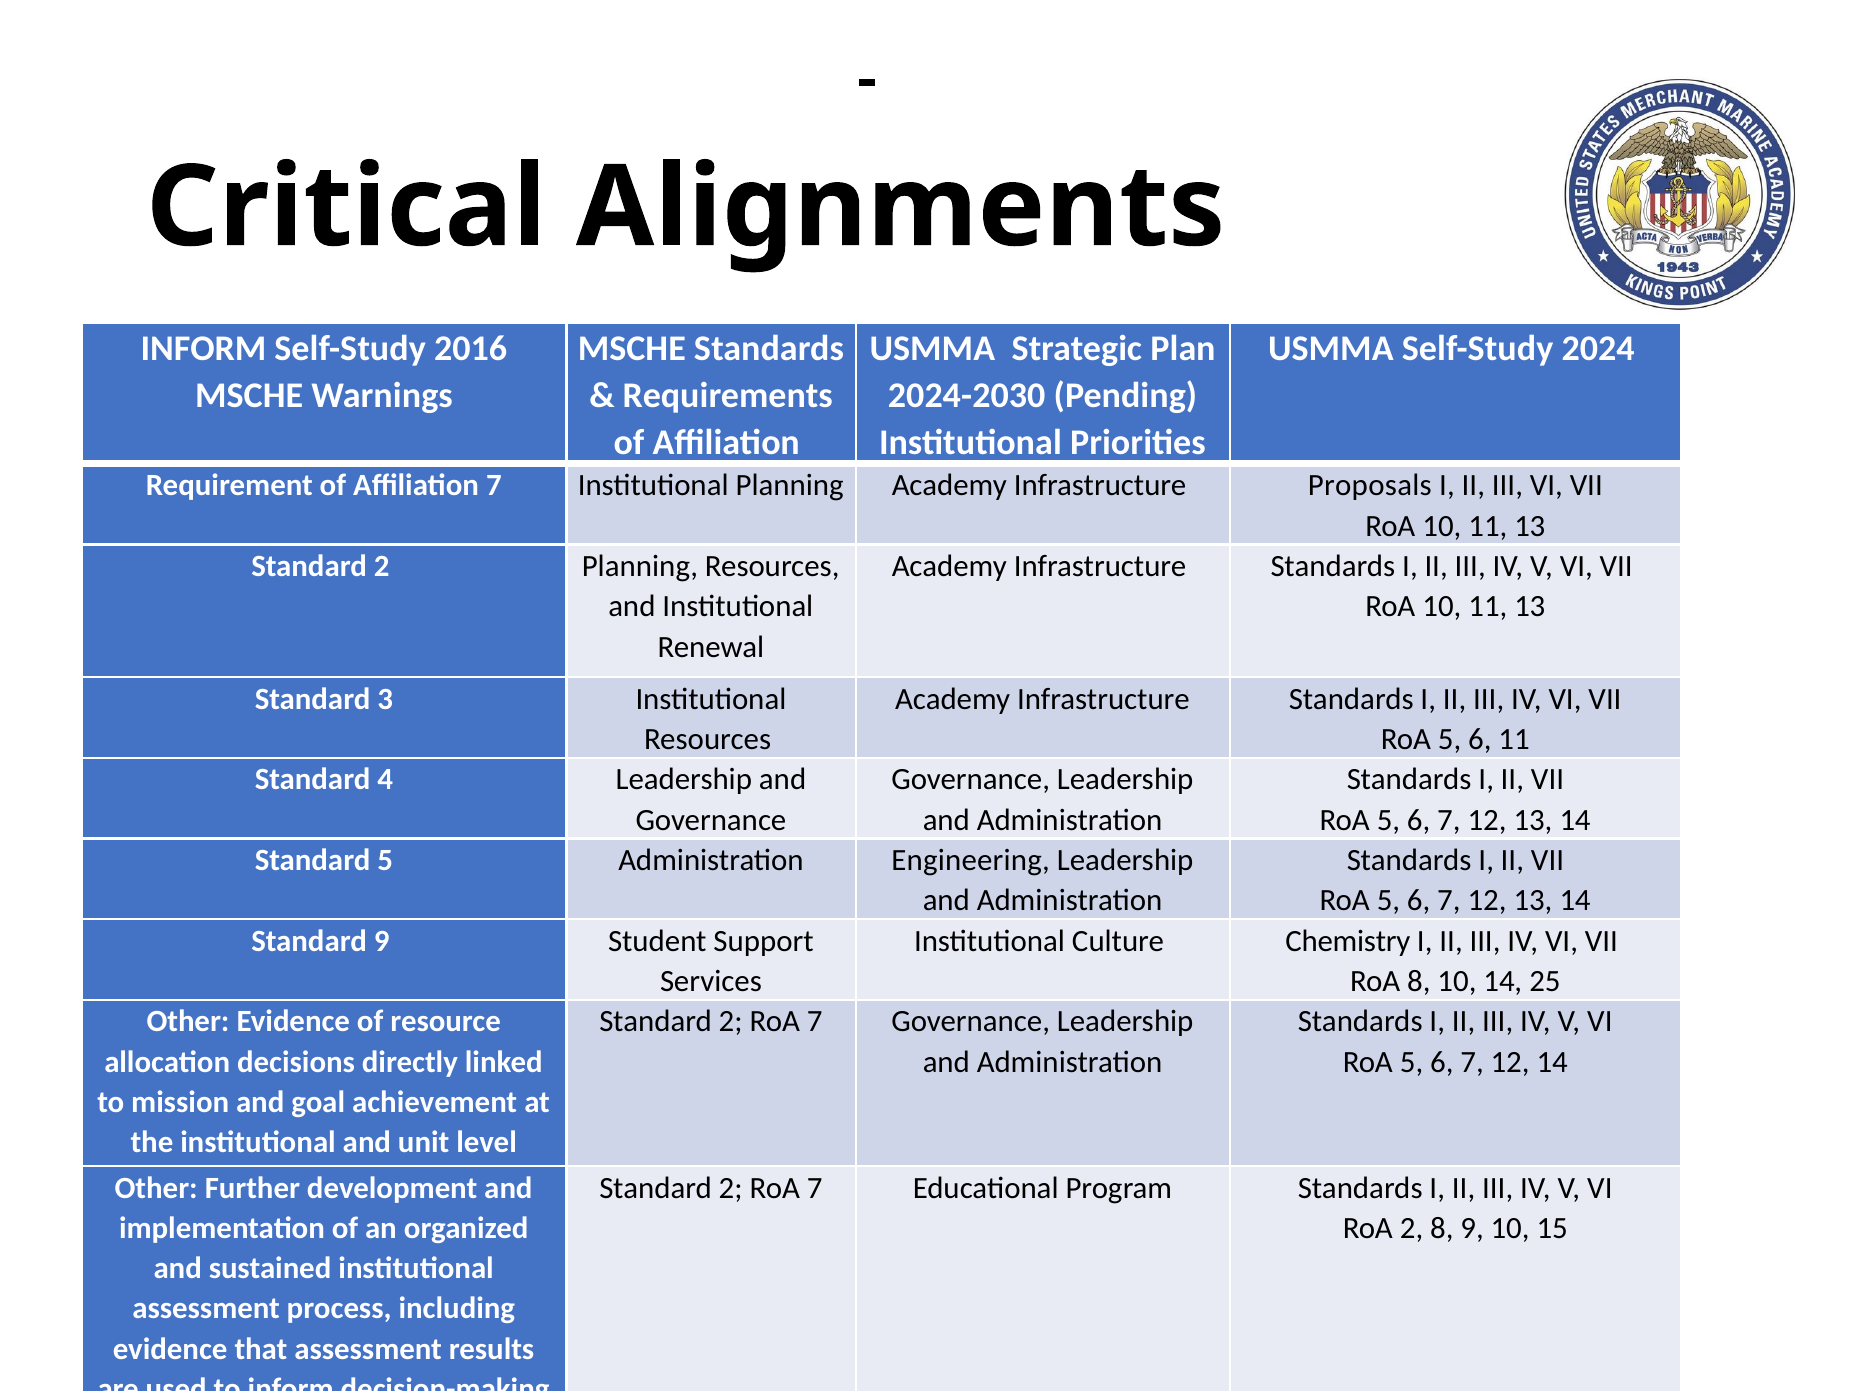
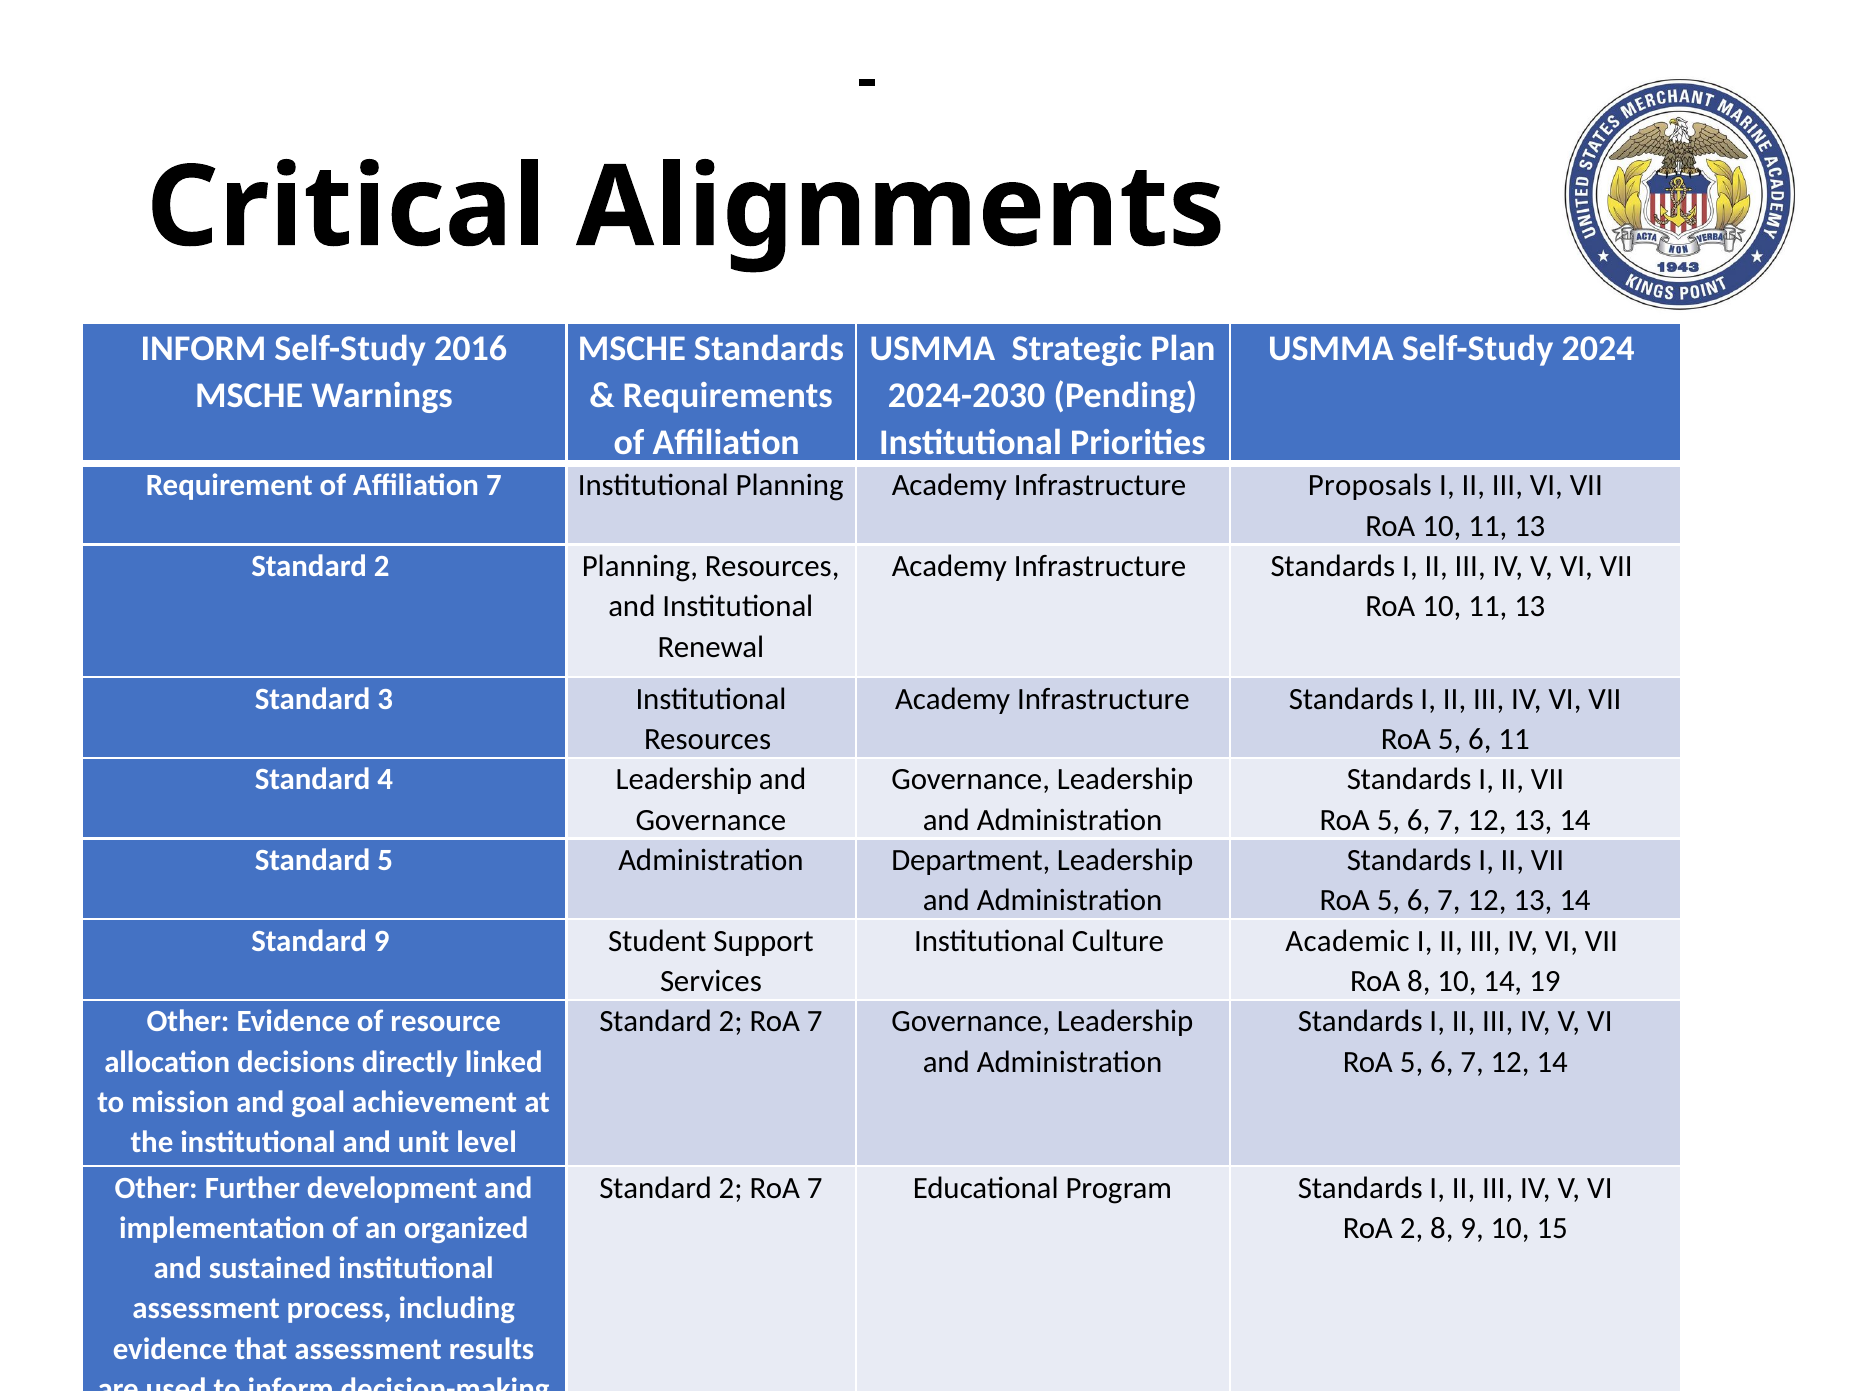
Engineering: Engineering -> Department (971, 860)
Chemistry: Chemistry -> Academic (1348, 941)
25: 25 -> 19 (1545, 981)
